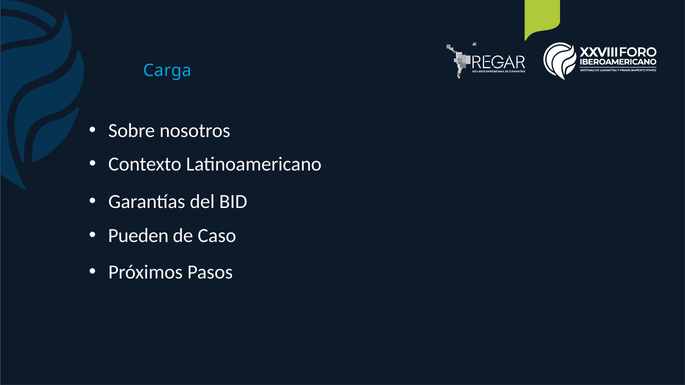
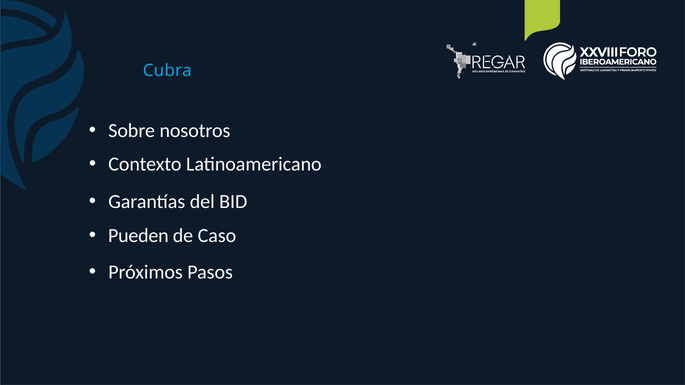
Carga: Carga -> Cubra (167, 71)
